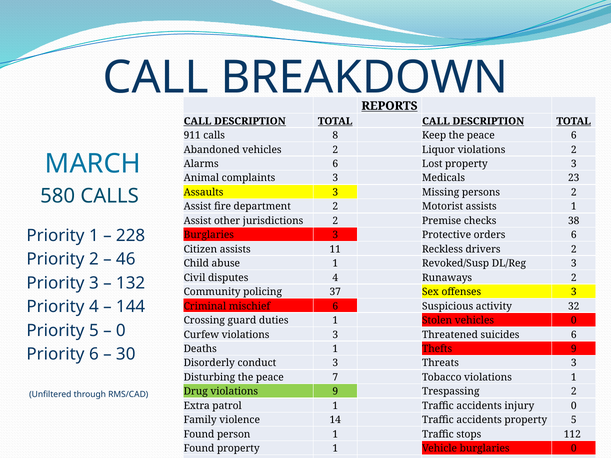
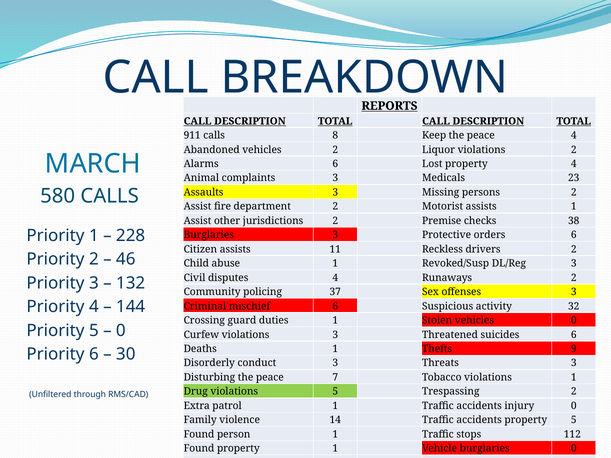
peace 6: 6 -> 4 (574, 135)
property 3: 3 -> 4 (574, 164)
violations 9: 9 -> 5 (335, 392)
